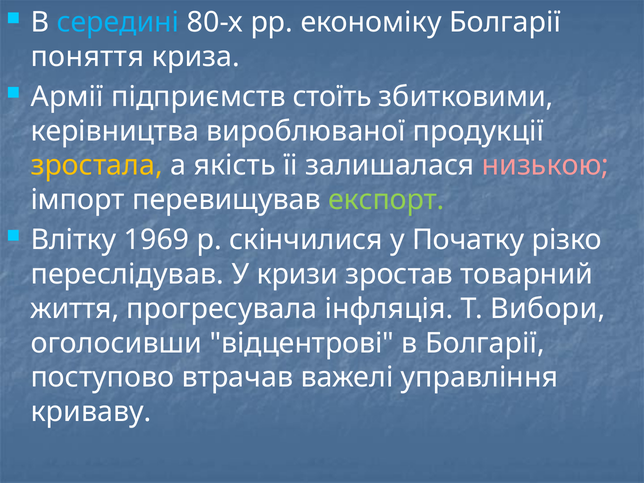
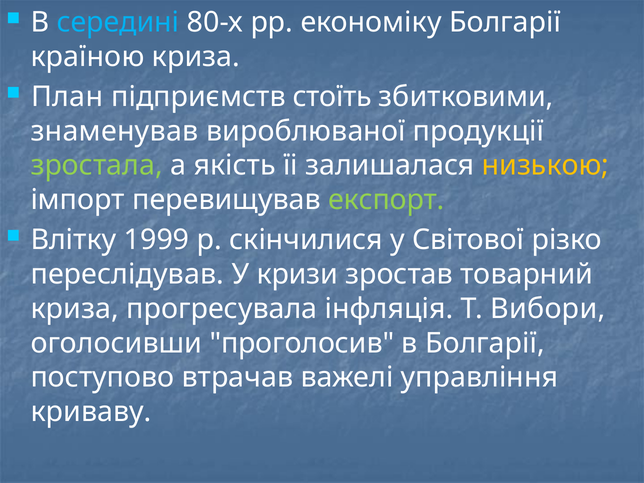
поняття: поняття -> країною (88, 57)
Армії: Армії -> План (67, 97)
керівництва: керівництва -> знаменував (115, 131)
зростала colour: yellow -> light green (97, 166)
низькою colour: pink -> yellow (545, 166)
1969: 1969 -> 1999 (157, 240)
Початку: Початку -> Світової (468, 240)
життя: життя -> криза (75, 309)
відцентрові: відцентрові -> проголосив (302, 343)
